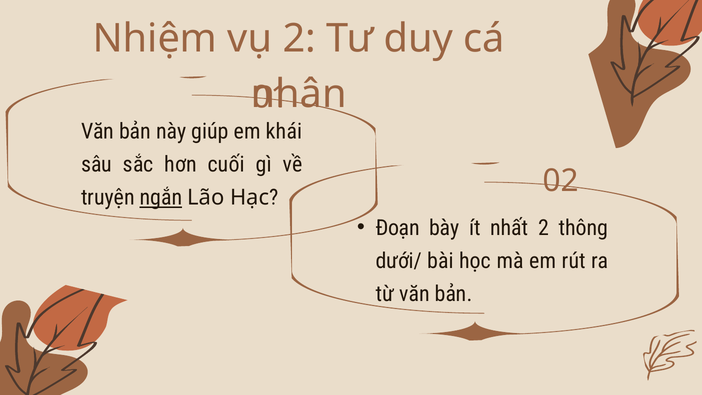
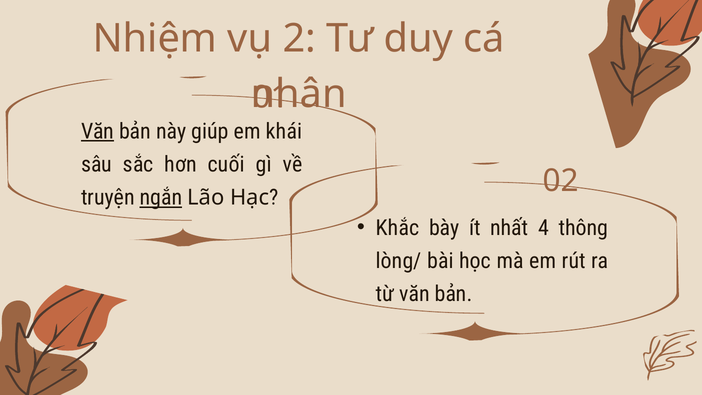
Văn underline: none -> present (98, 131)
Đoạn: Đoạn -> Khắc (398, 228)
nhất 2: 2 -> 4 (544, 228)
dưới/: dưới/ -> lòng/ (399, 261)
